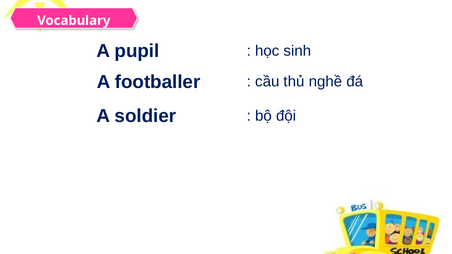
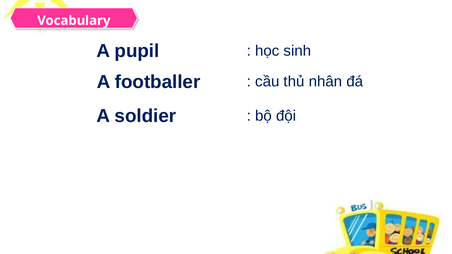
nghề: nghề -> nhân (326, 82)
